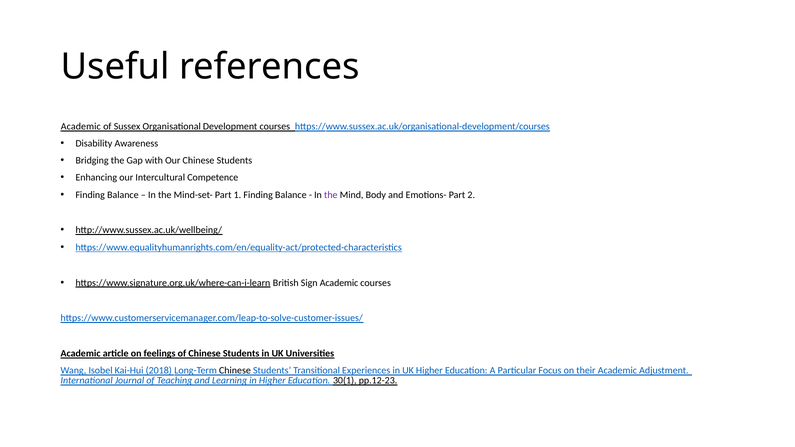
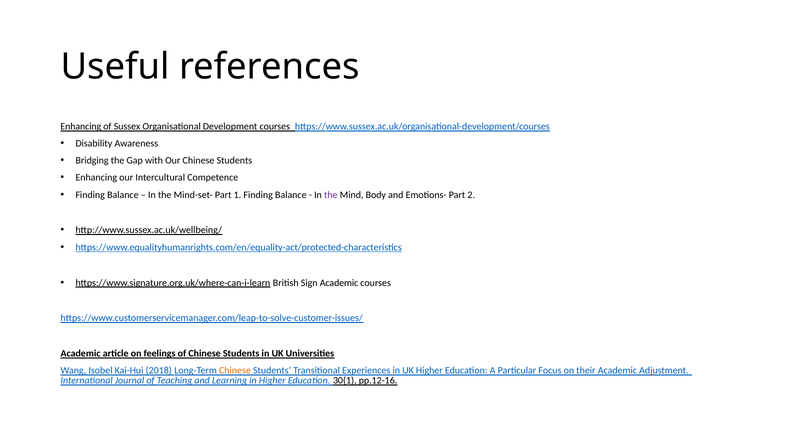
Academic: Academic -> Enhancing (81, 126)
Chinese colour: black -> orange (235, 371)
pp.12-23: pp.12-23 -> pp.12-16 (378, 381)
